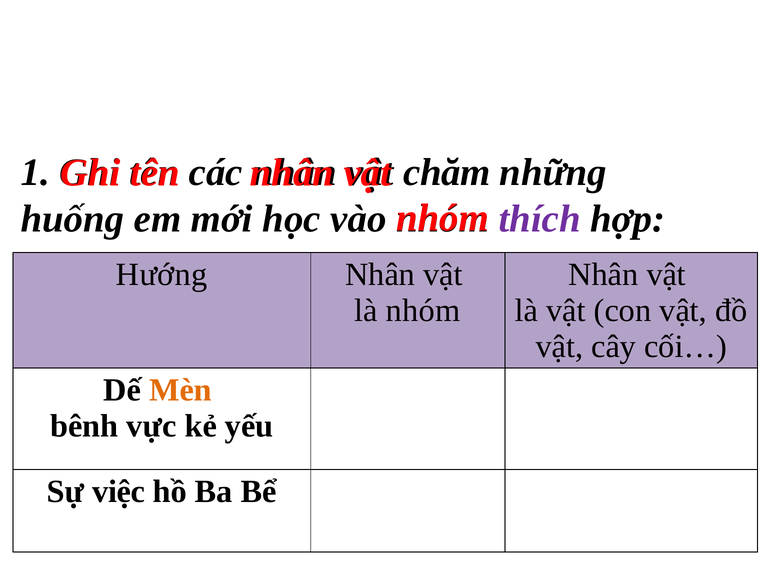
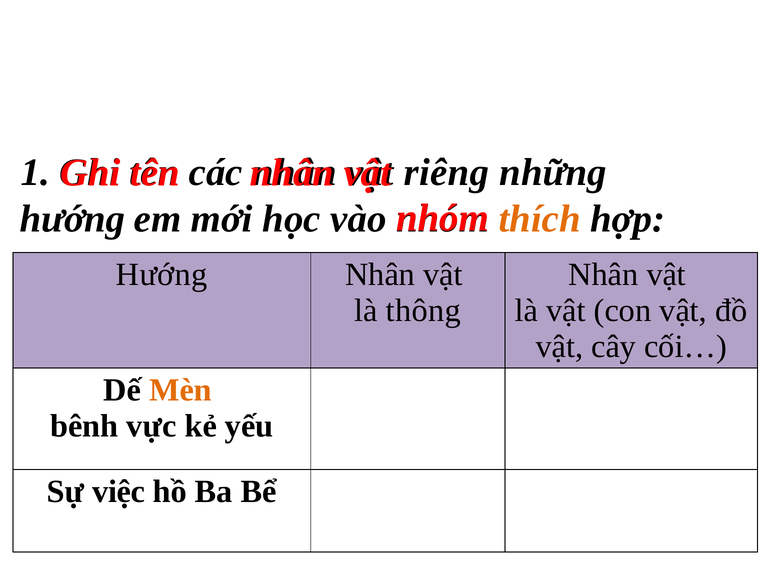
chăm: chăm -> riêng (446, 172)
huống: huống -> hướng (73, 219)
thích colour: purple -> orange (540, 219)
là nhóm: nhóm -> thông (423, 310)
